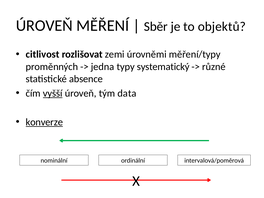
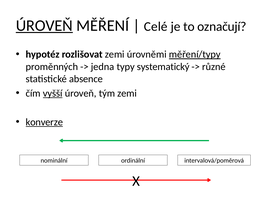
ÚROVEŇ underline: none -> present (44, 26)
Sběr: Sběr -> Celé (156, 27)
objektů: objektů -> označují (222, 27)
citlivost: citlivost -> hypotéz (43, 54)
měření/typy underline: none -> present (195, 54)
tým data: data -> zemi (127, 93)
